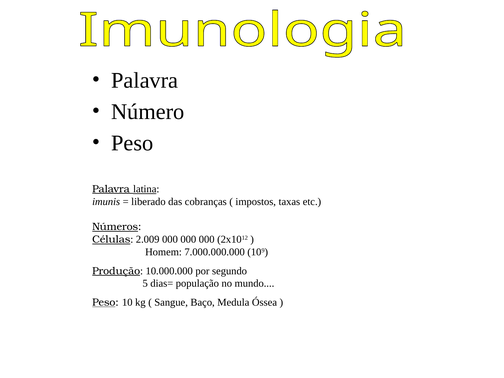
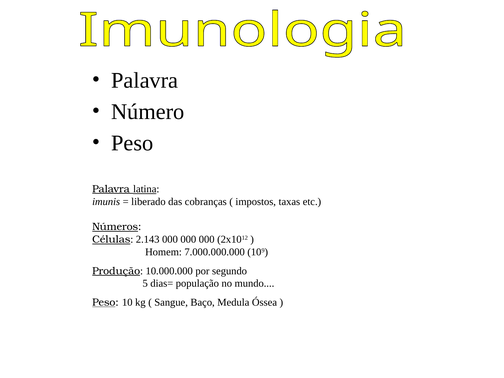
2.009: 2.009 -> 2.143 (148, 239)
